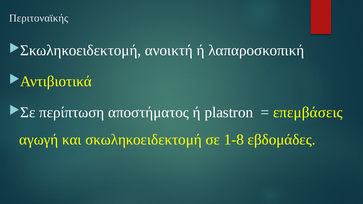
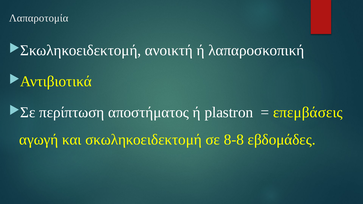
Περιτοναϊκής: Περιτοναϊκής -> Λαπαροτομία (39, 18)
1-8: 1-8 -> 8-8 (234, 140)
